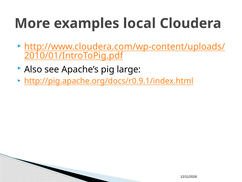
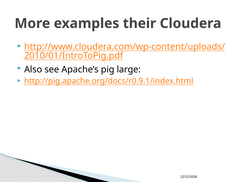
local: local -> their (140, 23)
